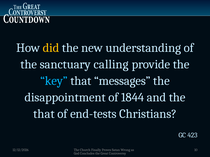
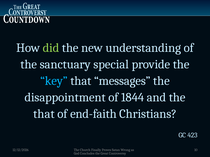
did colour: yellow -> light green (51, 48)
calling: calling -> special (111, 65)
end-tests: end-tests -> end-faith (93, 114)
